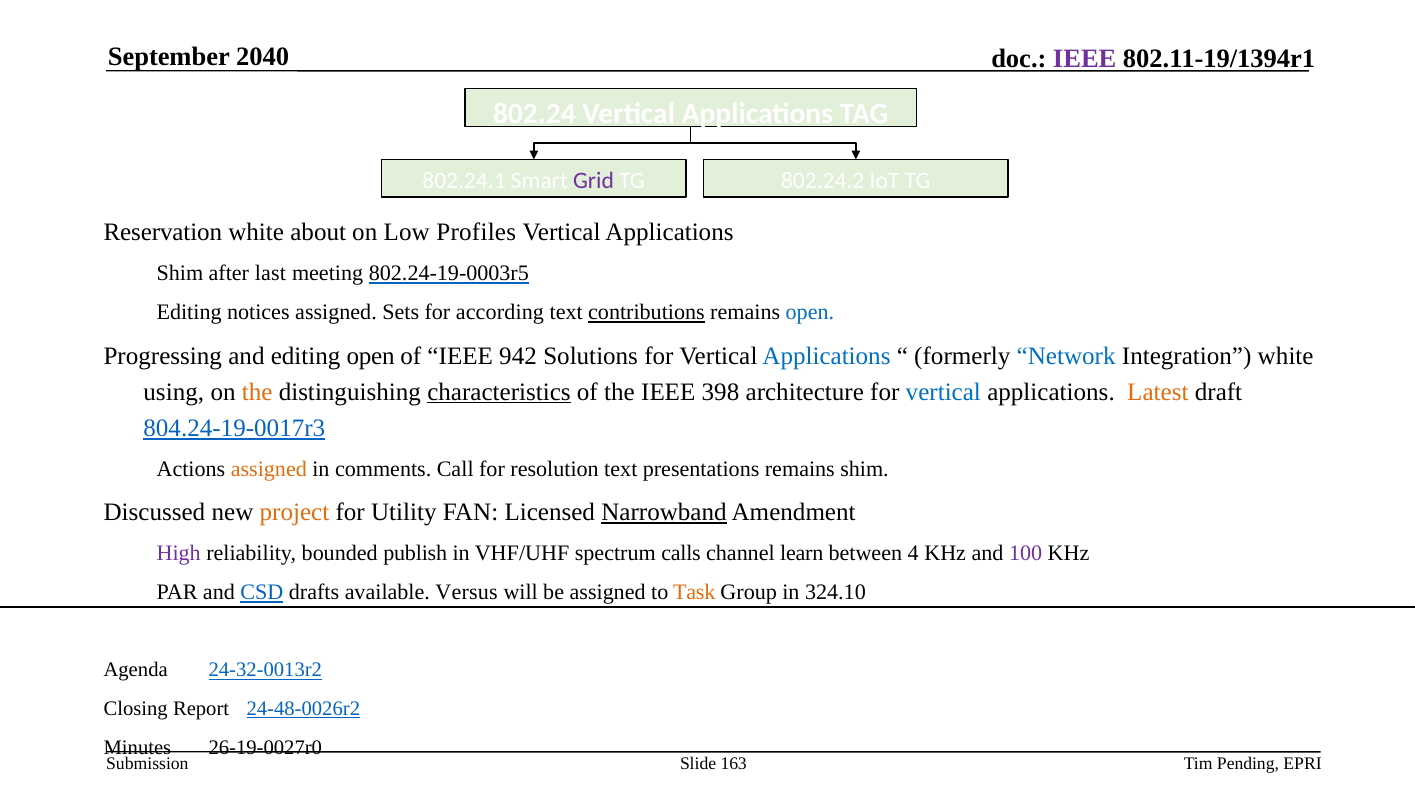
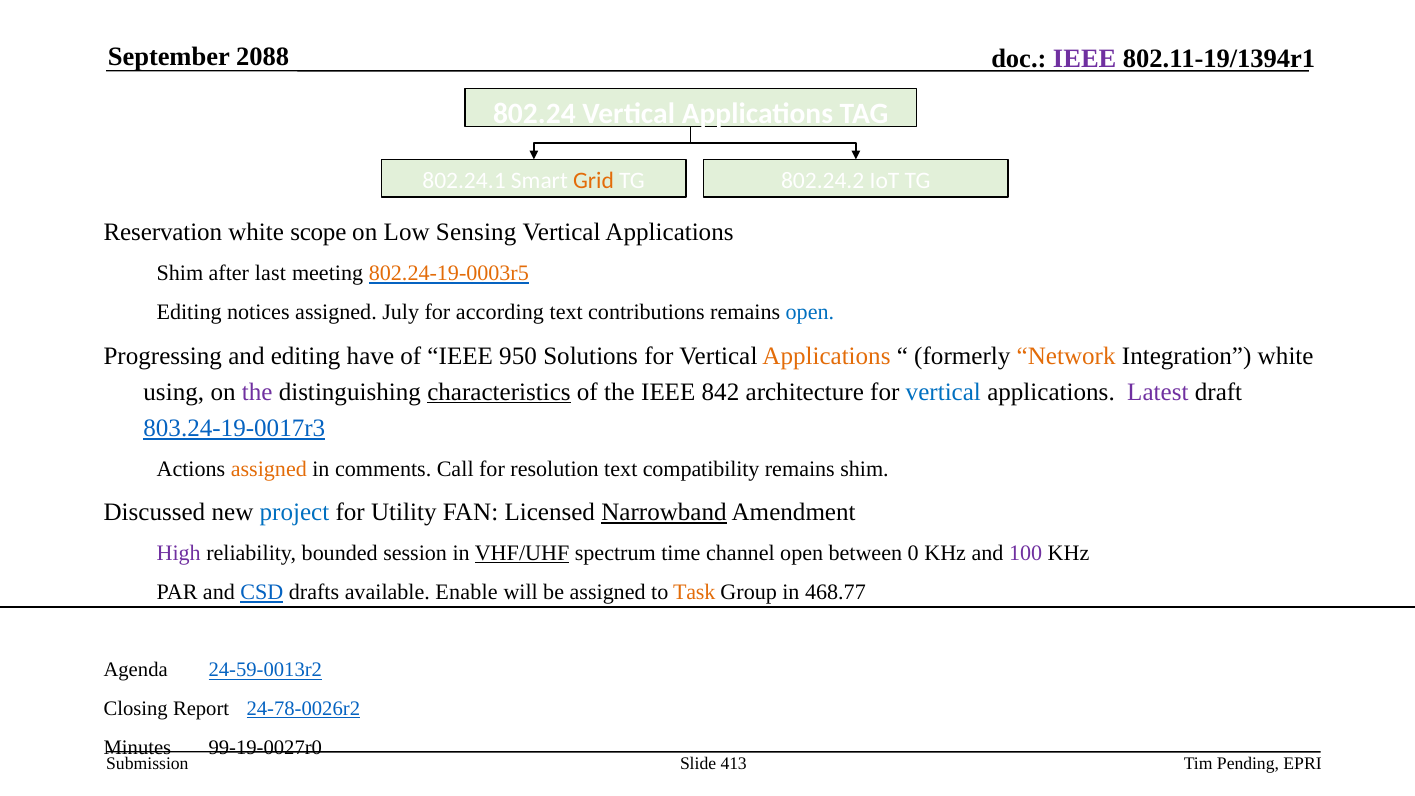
2040: 2040 -> 2088 (263, 56)
Grid colour: purple -> orange (594, 180)
about: about -> scope (318, 232)
Profiles: Profiles -> Sensing (476, 232)
802.24-19-0003r5 colour: black -> orange (449, 273)
Sets: Sets -> July (401, 312)
contributions underline: present -> none (646, 312)
editing open: open -> have (370, 356)
942: 942 -> 950 (518, 356)
Applications colour: blue -> orange (826, 356)
Network colour: blue -> orange (1066, 356)
the colour: orange -> purple (257, 392)
398: 398 -> 842 (720, 392)
Latest colour: orange -> purple (1158, 392)
804.24-19-0017r3: 804.24-19-0017r3 -> 803.24-19-0017r3 (234, 428)
presentations: presentations -> compatibility (701, 469)
project colour: orange -> blue (294, 512)
publish: publish -> session (415, 553)
VHF/UHF underline: none -> present (522, 553)
calls: calls -> time (681, 553)
channel learn: learn -> open (802, 553)
4: 4 -> 0 (913, 553)
Versus: Versus -> Enable (467, 592)
324.10: 324.10 -> 468.77 (835, 592)
24-32-0013r2: 24-32-0013r2 -> 24-59-0013r2 (265, 670)
24-48-0026r2: 24-48-0026r2 -> 24-78-0026r2 (303, 709)
26-19-0027r0: 26-19-0027r0 -> 99-19-0027r0 (265, 747)
163: 163 -> 413 (734, 763)
